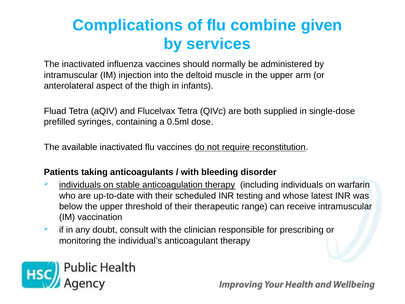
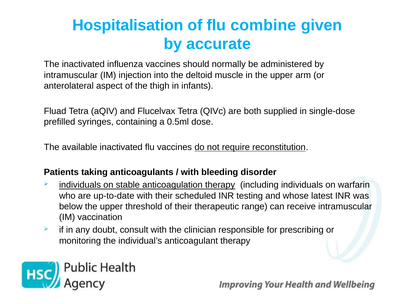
Complications: Complications -> Hospitalisation (128, 25)
services: services -> accurate (219, 44)
